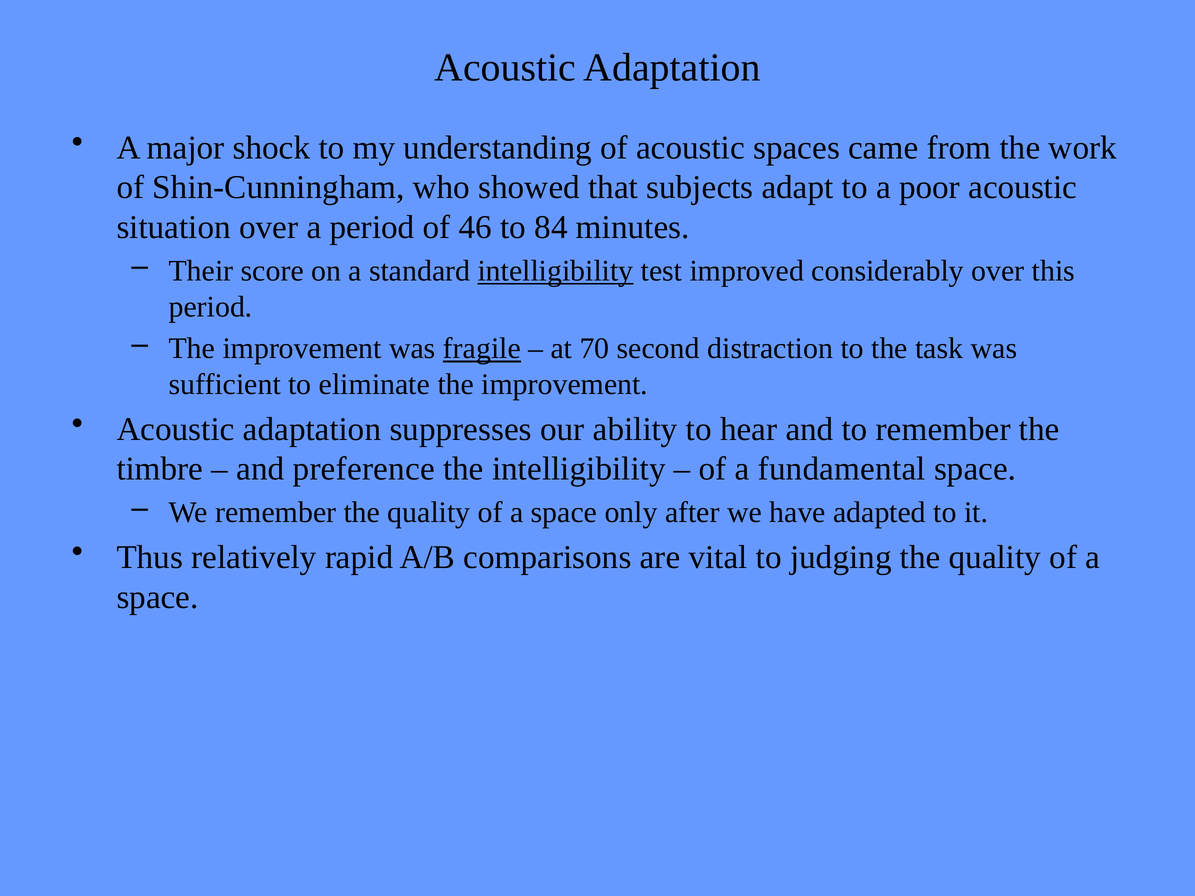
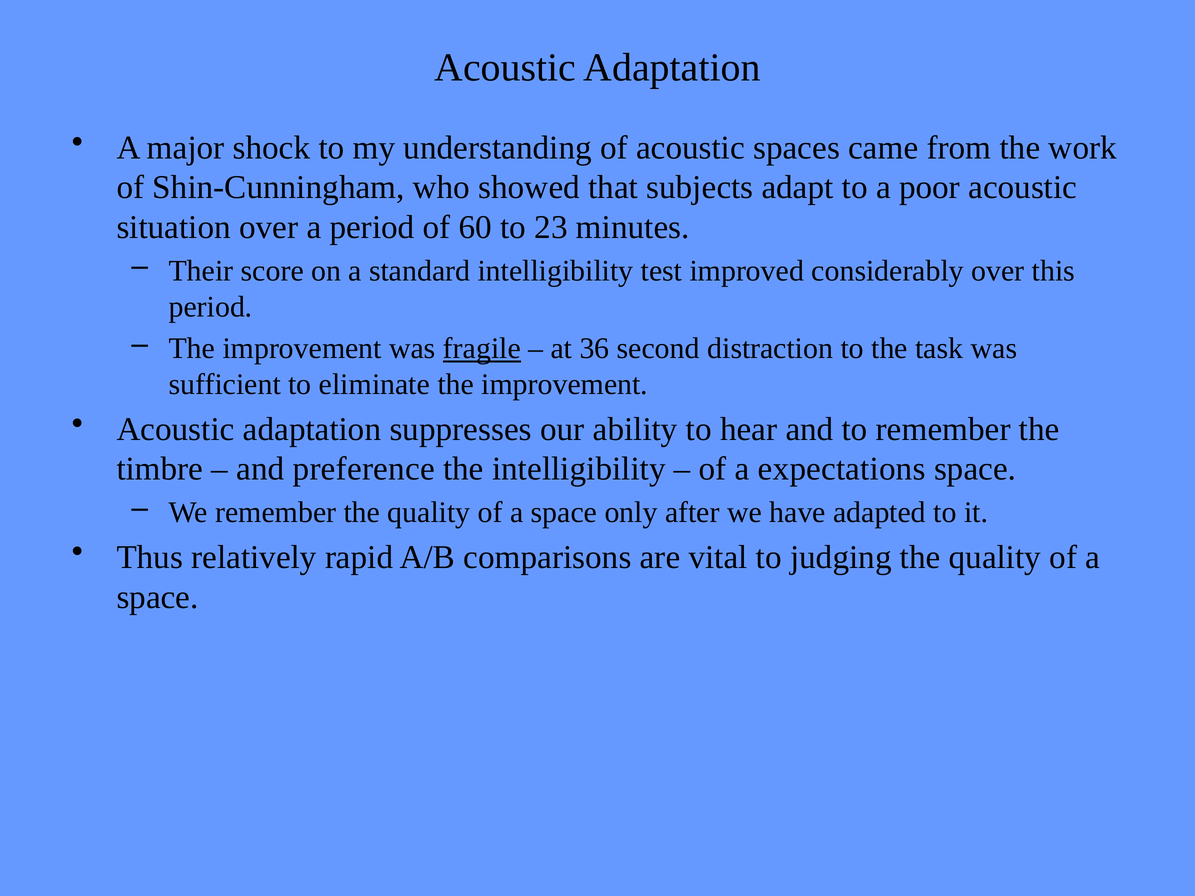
46: 46 -> 60 (475, 227)
84: 84 -> 23 (551, 227)
intelligibility underline: present -> none (555, 271)
70: 70 -> 36 (594, 349)
fundamental: fundamental -> expectations (842, 469)
